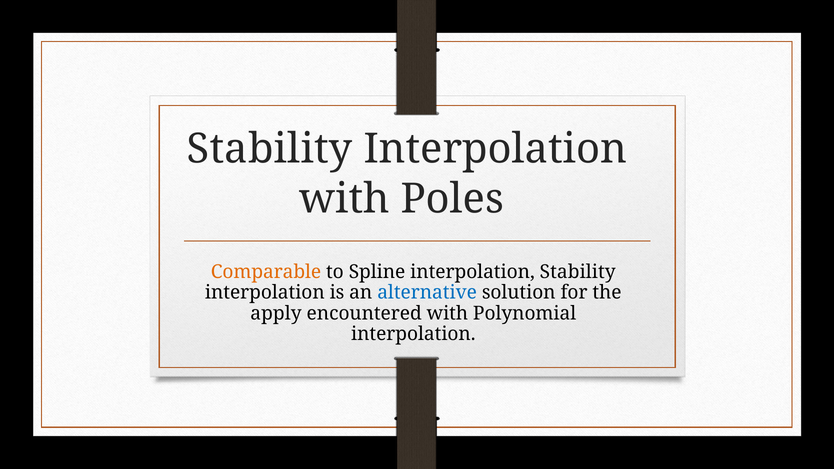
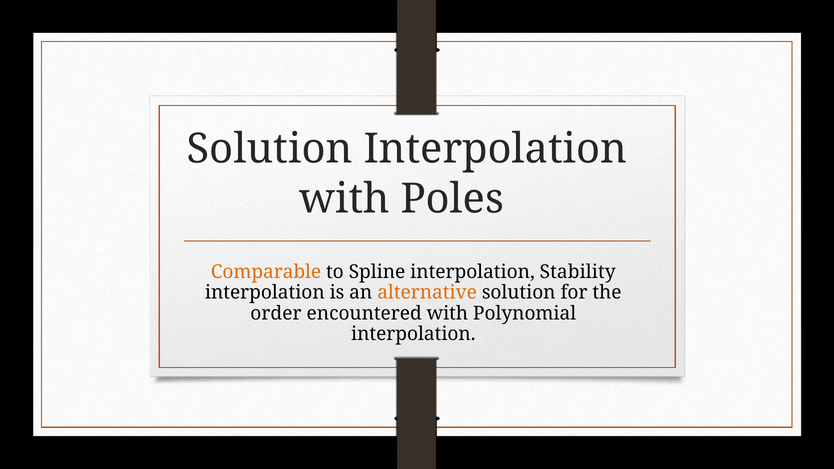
Stability: Stability -> Solution (270, 149)
alternative colour: blue -> orange (427, 293)
apply: apply -> order (276, 313)
